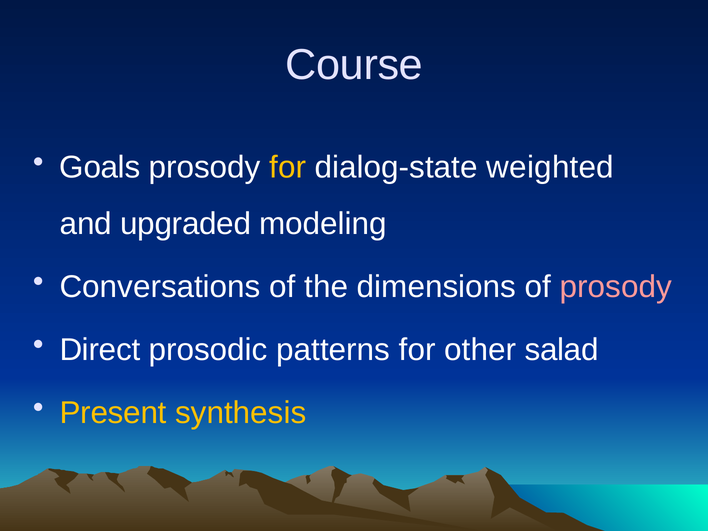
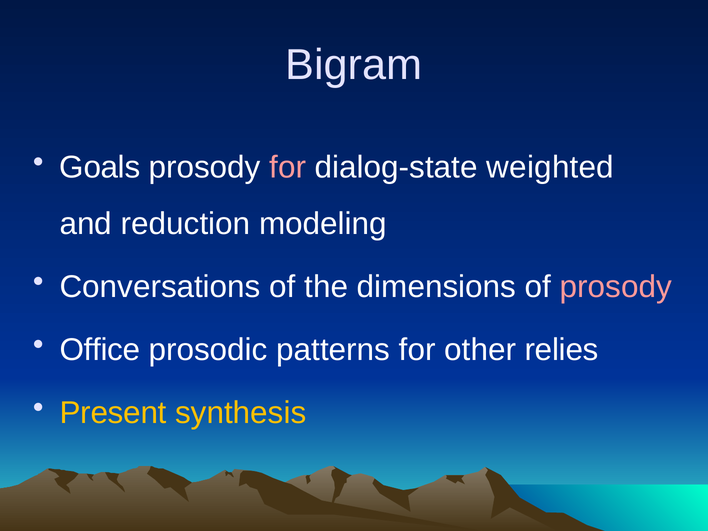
Course: Course -> Bigram (354, 65)
for colour: yellow -> pink (288, 167)
upgraded: upgraded -> reduction (186, 224)
Direct: Direct -> Office (100, 350)
salad: salad -> relies (562, 350)
